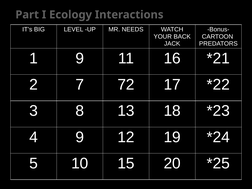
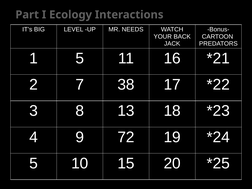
1 9: 9 -> 5 (80, 58)
72: 72 -> 38 (126, 85)
12: 12 -> 72 (126, 137)
